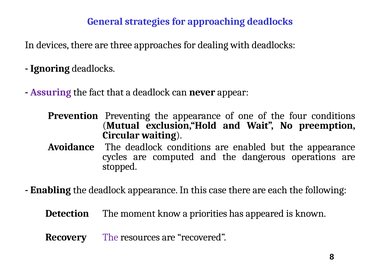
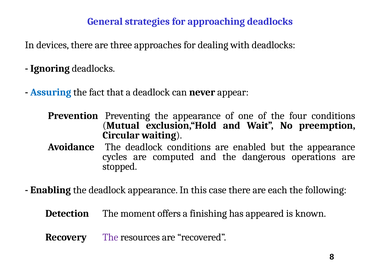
Assuring colour: purple -> blue (51, 92)
know: know -> offers (169, 213)
priorities: priorities -> finishing (208, 213)
